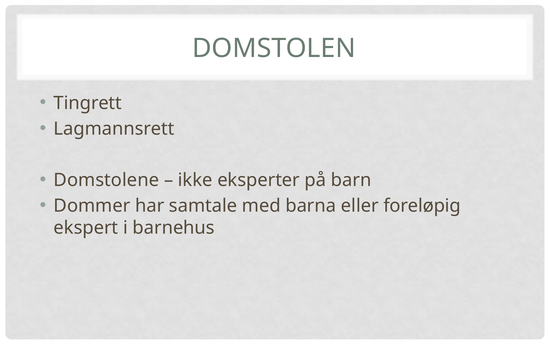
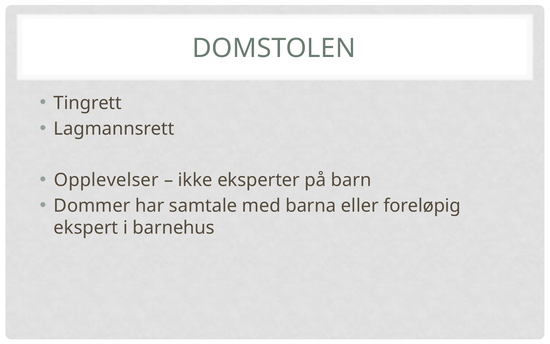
Domstolene: Domstolene -> Opplevelser (106, 180)
